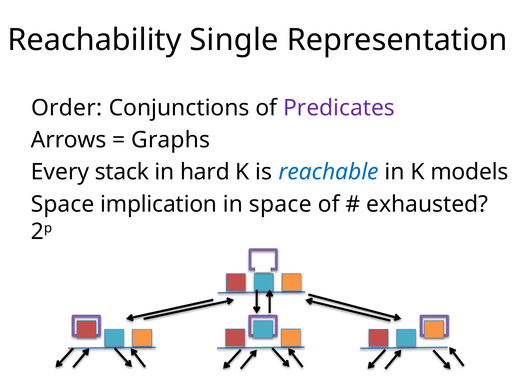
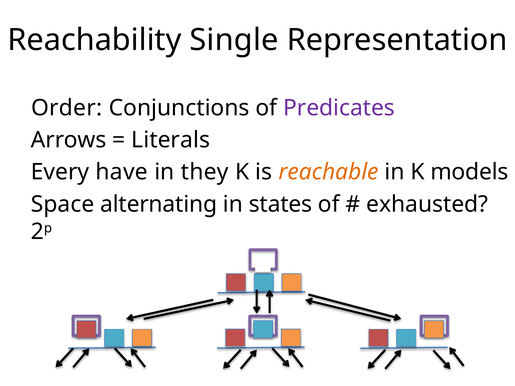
Graphs: Graphs -> Literals (171, 140)
stack: stack -> have (122, 172)
hard: hard -> they (205, 172)
reachable colour: blue -> orange (329, 172)
implication: implication -> alternating (159, 204)
in space: space -> states (281, 204)
